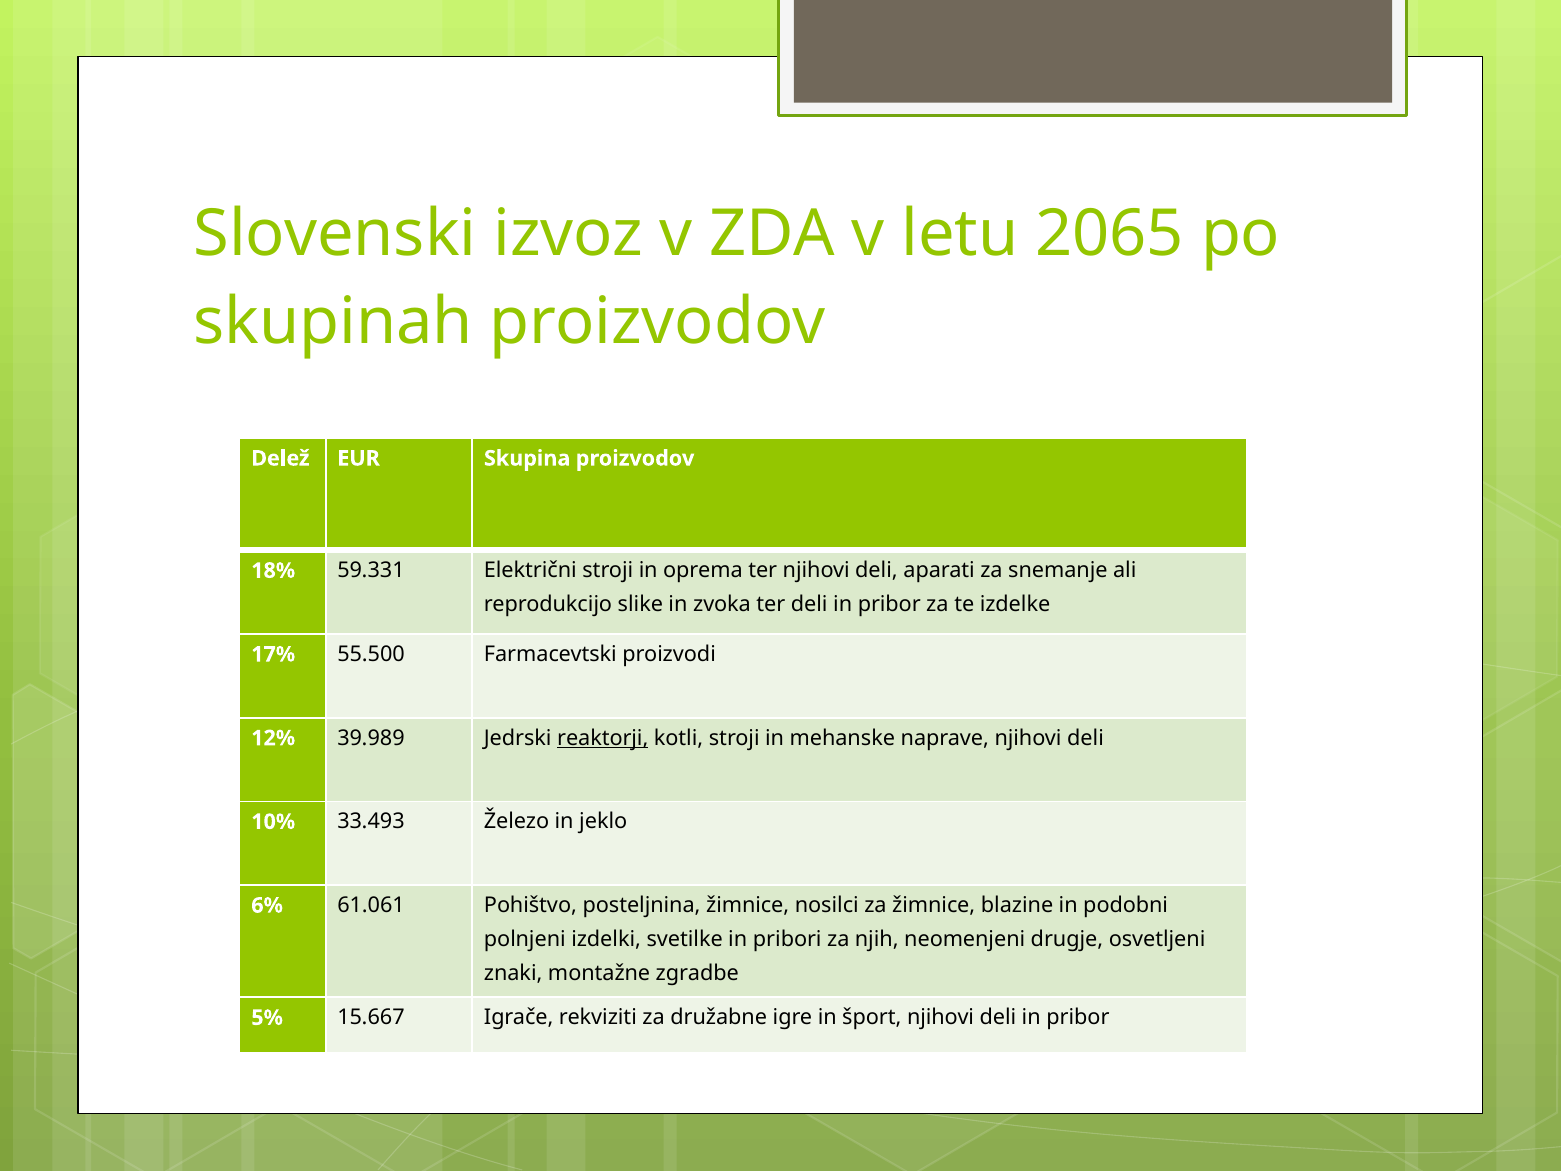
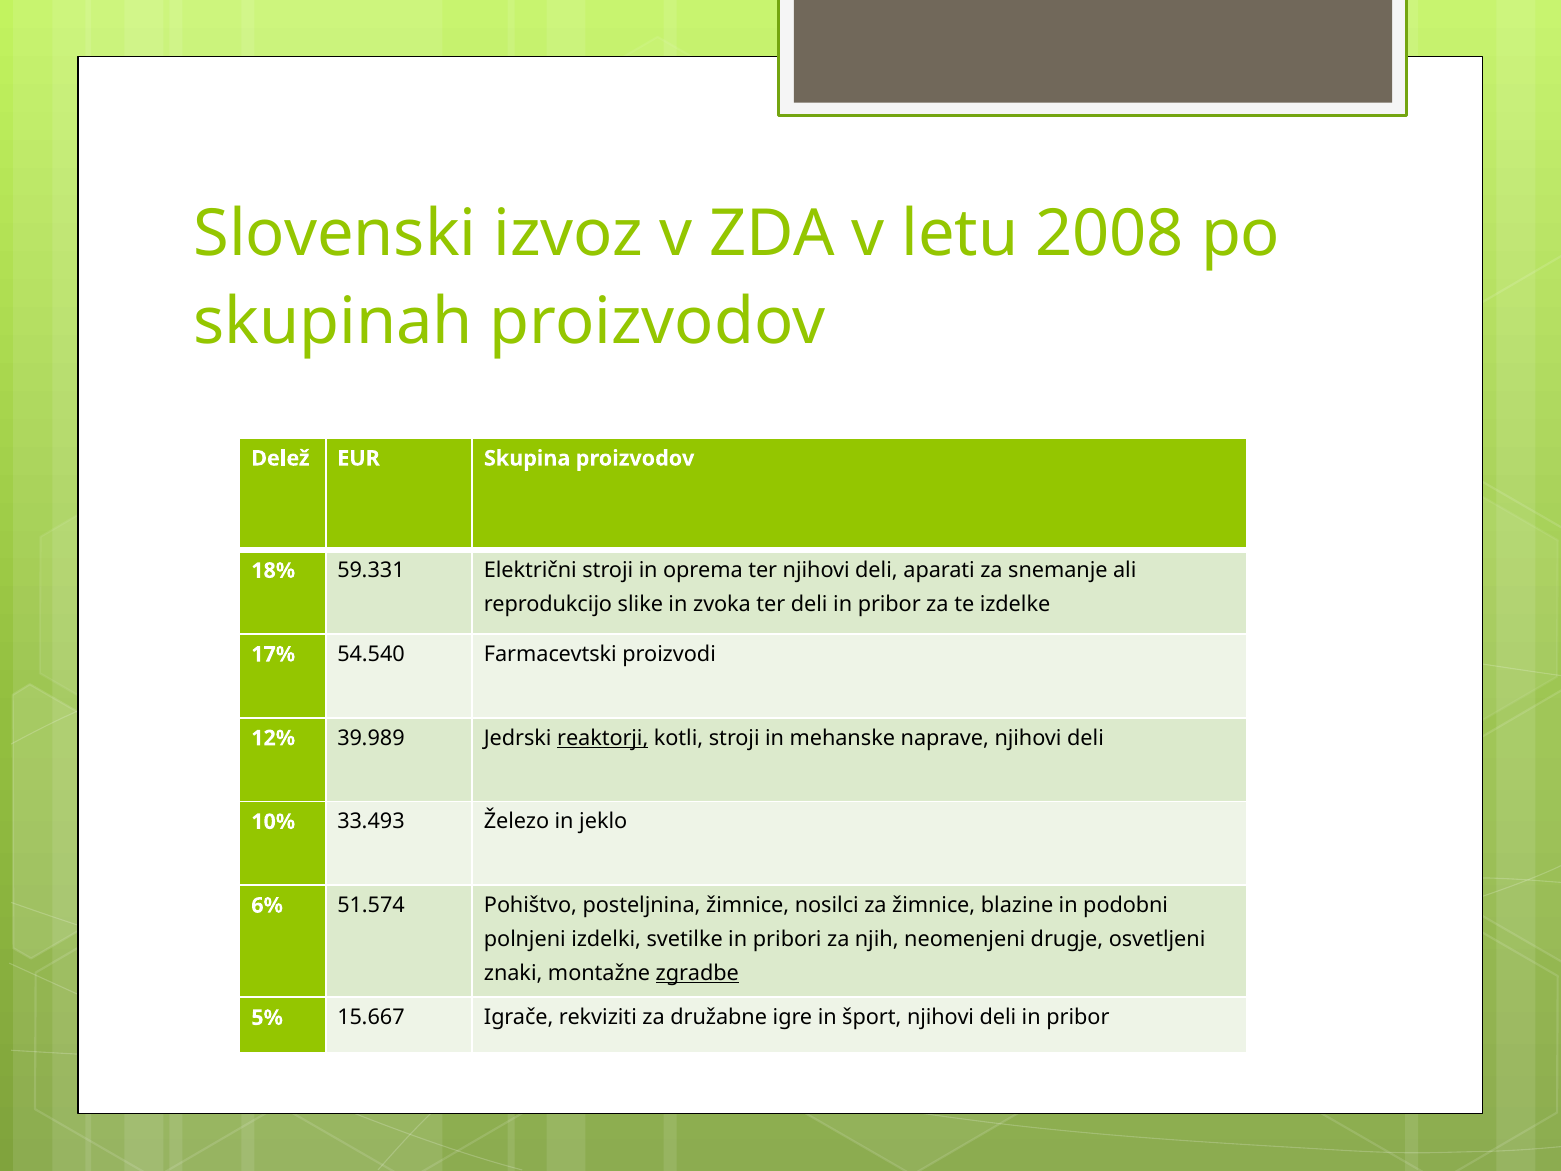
2065: 2065 -> 2008 (1110, 234)
55.500: 55.500 -> 54.540 (371, 654)
61.061: 61.061 -> 51.574 (371, 905)
zgradbe underline: none -> present (697, 973)
